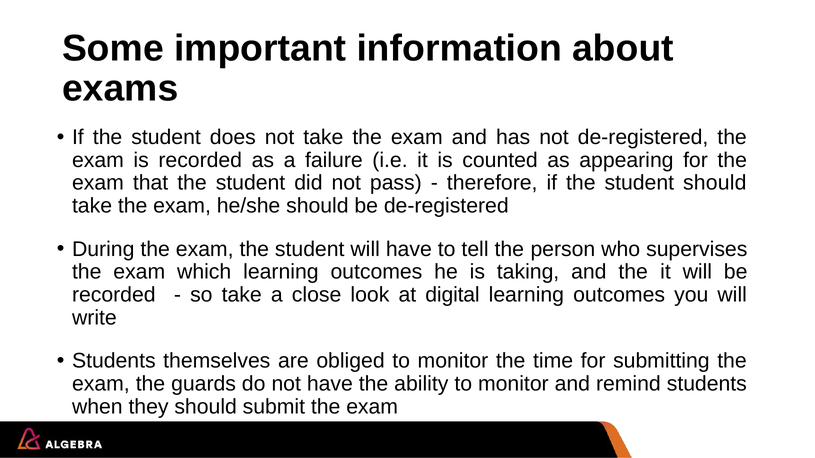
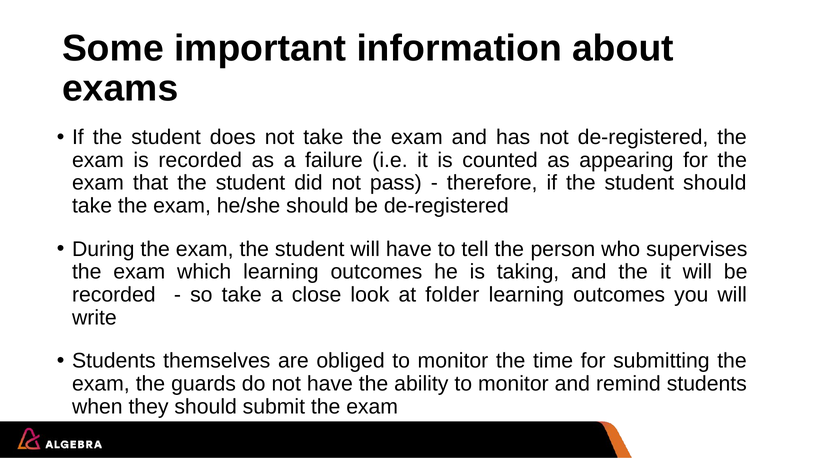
digital: digital -> folder (452, 295)
